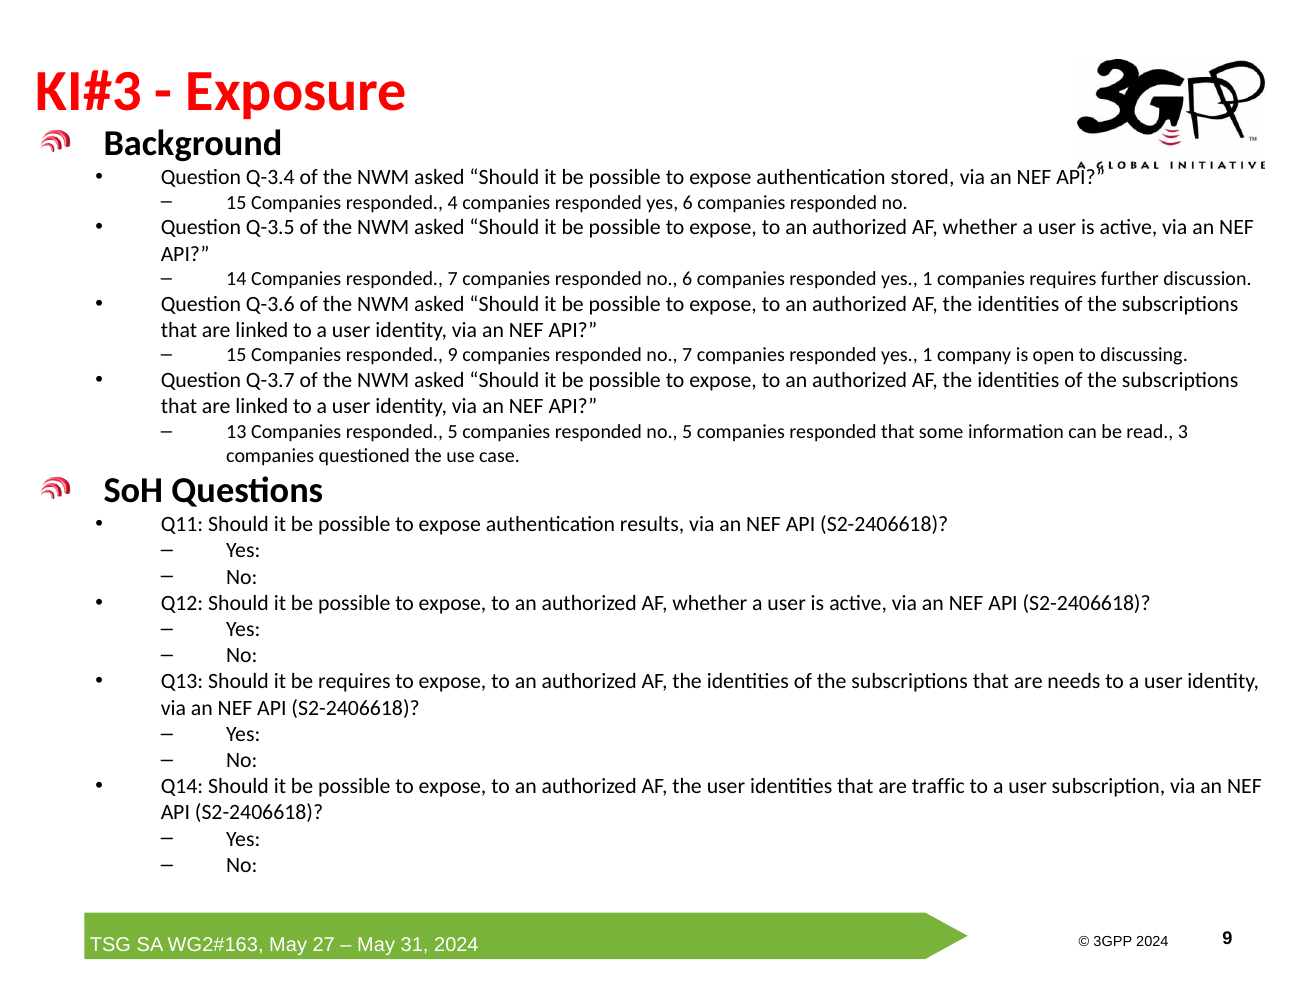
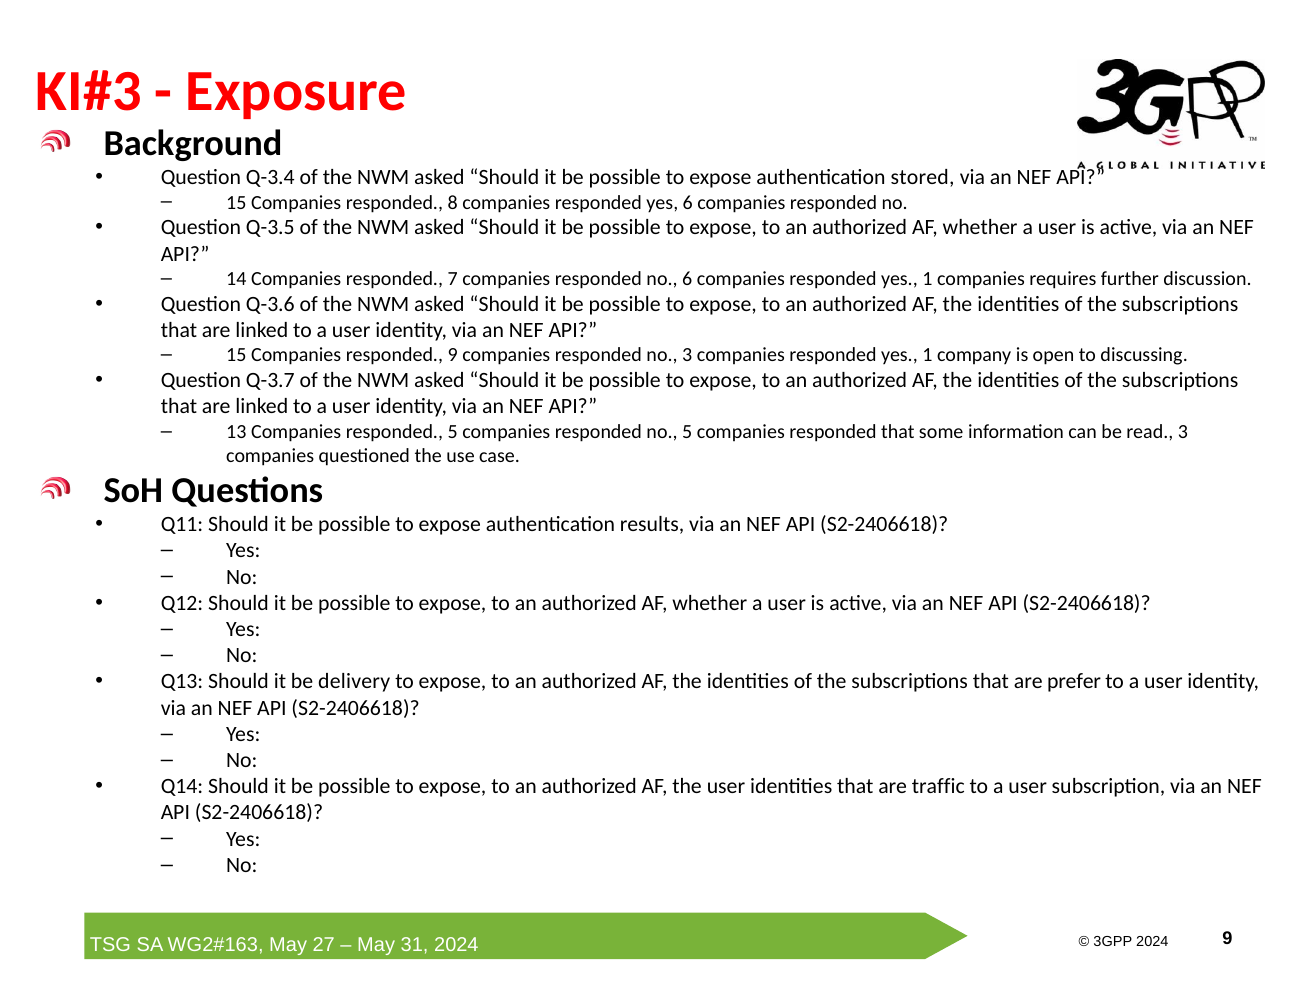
4: 4 -> 8 (453, 202)
no 7: 7 -> 3 (687, 355)
be requires: requires -> delivery (354, 682)
needs: needs -> prefer (1074, 682)
